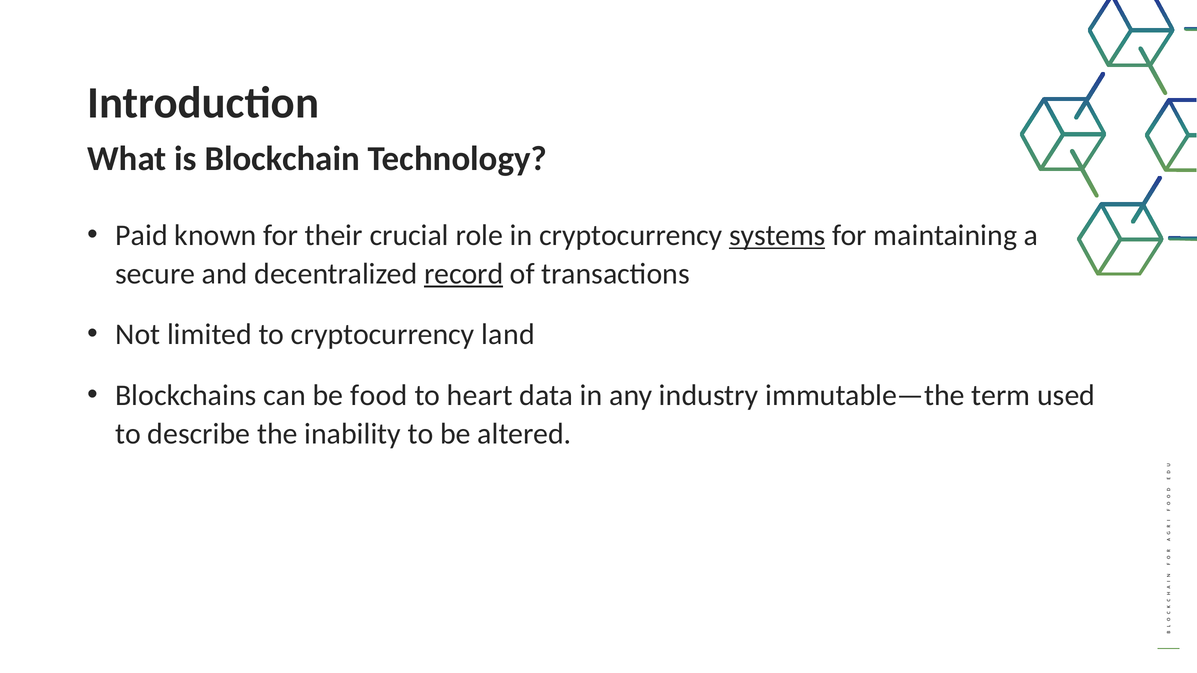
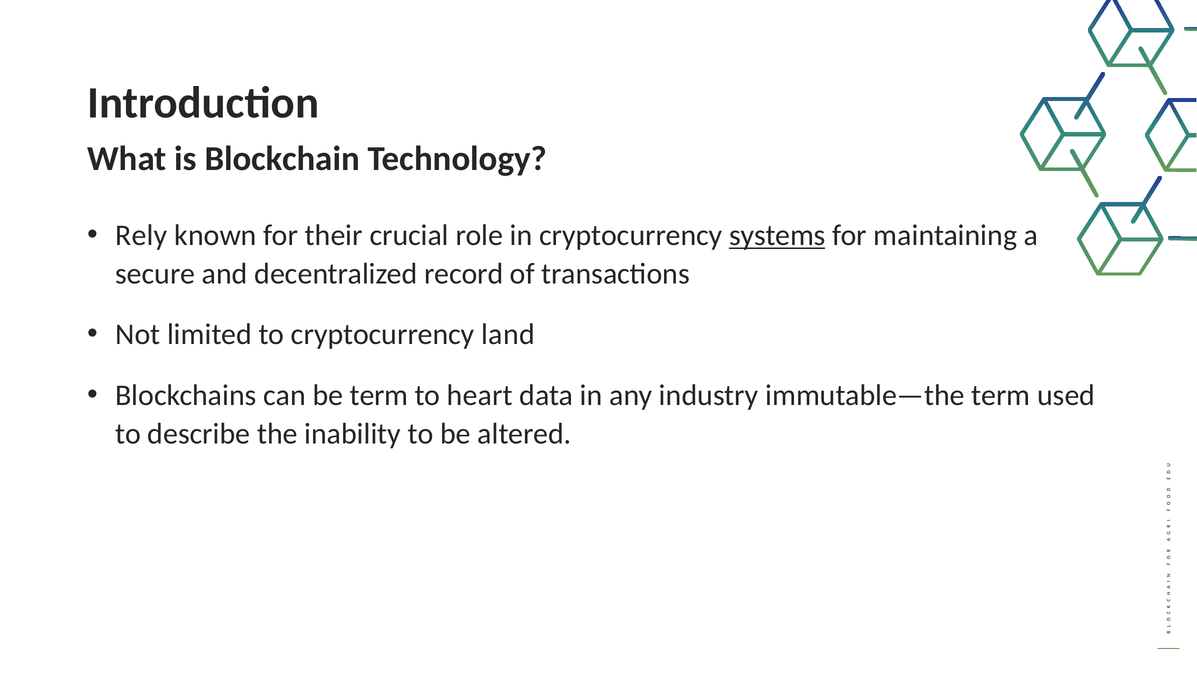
Paid: Paid -> Rely (141, 235)
record underline: present -> none (464, 274)
be food: food -> term (379, 396)
